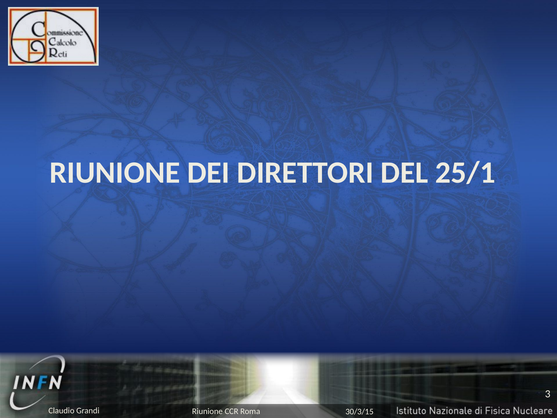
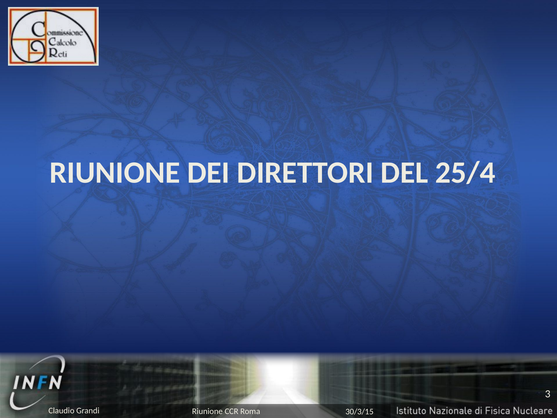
25/1: 25/1 -> 25/4 (465, 172)
